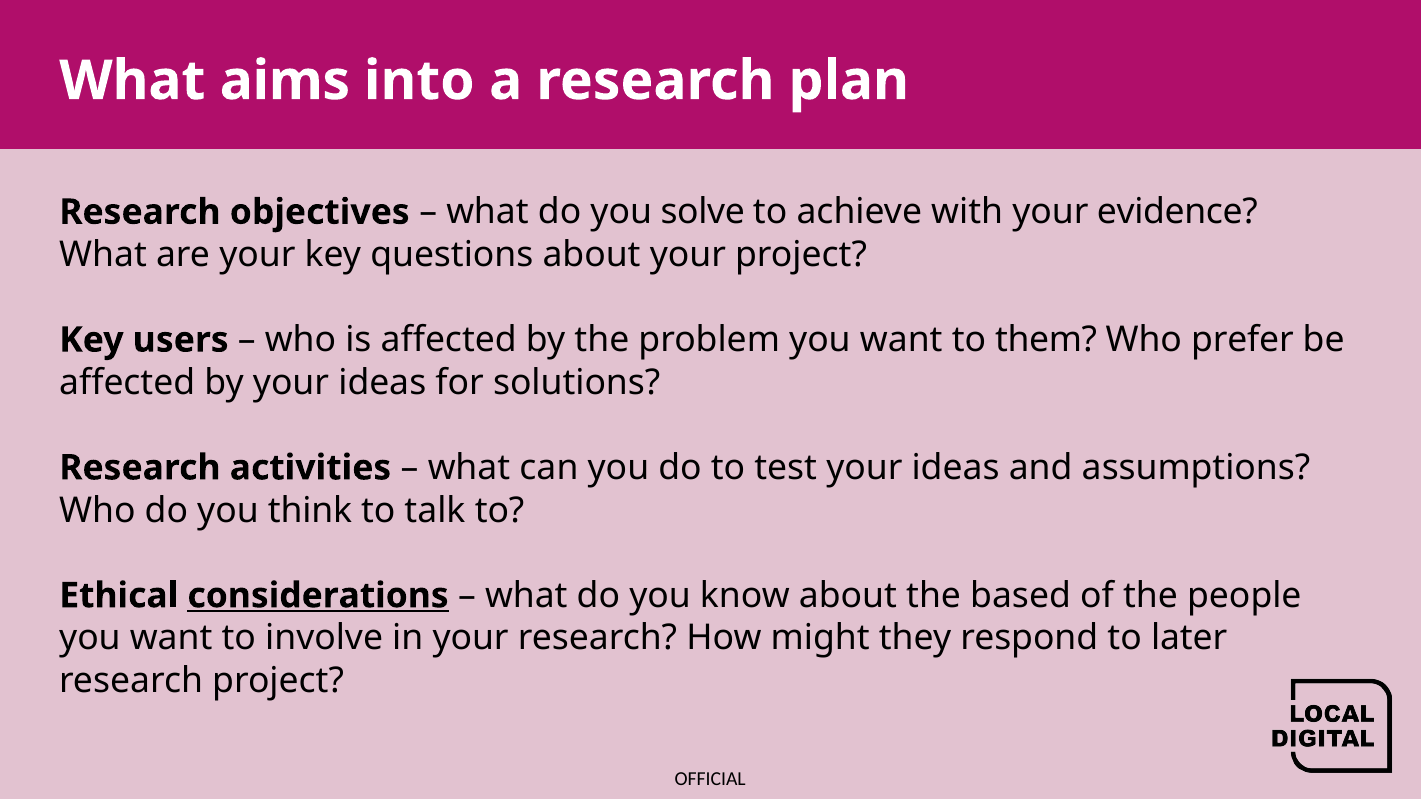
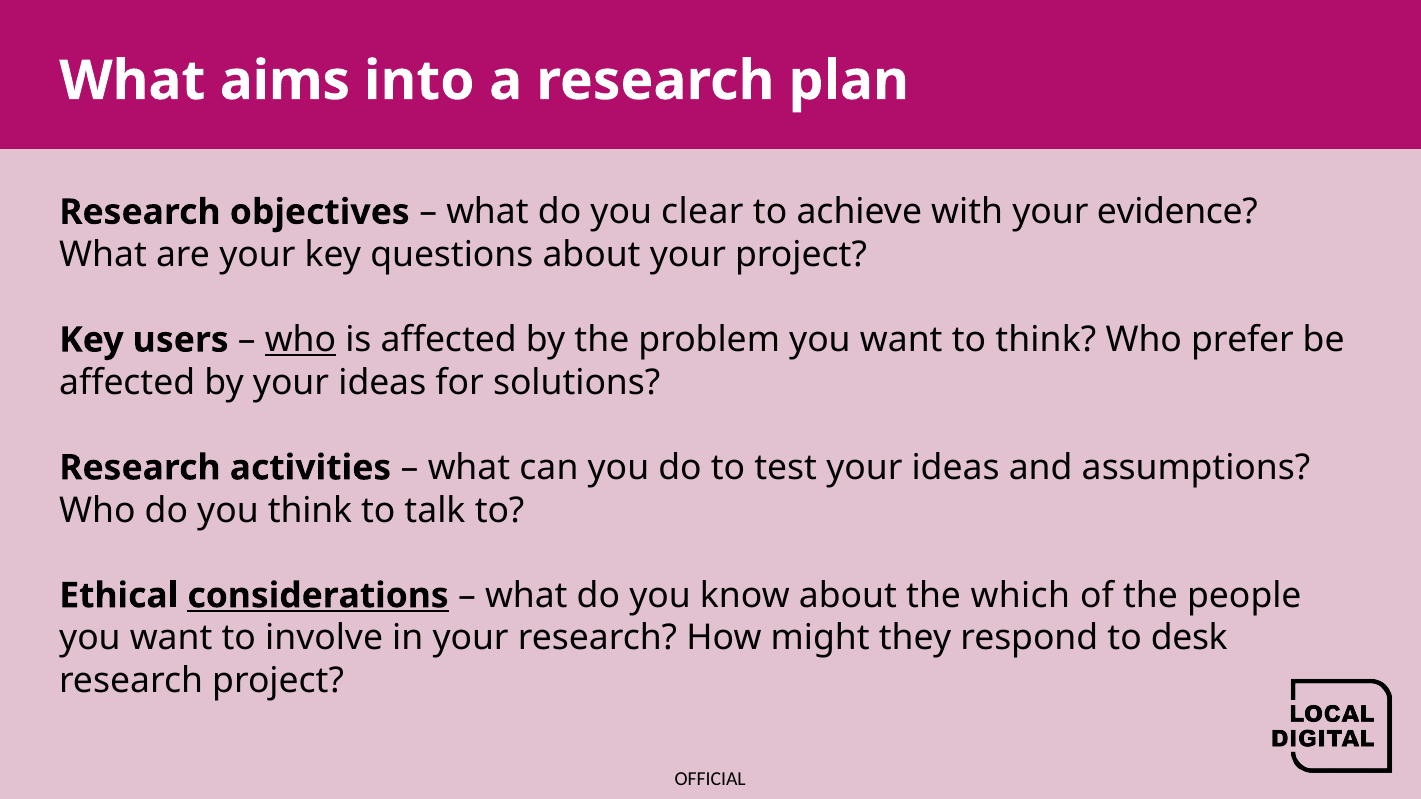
solve: solve -> clear (702, 212)
who underline: none -> present (300, 340)
to them: them -> think (1046, 340)
based: based -> which (1020, 596)
later: later -> desk (1189, 638)
